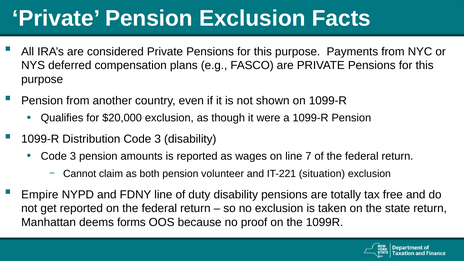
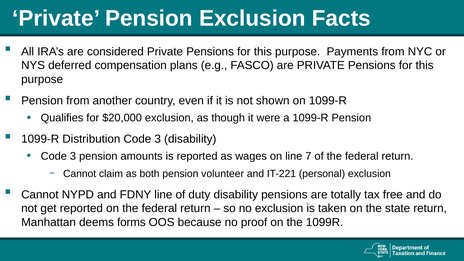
situation: situation -> personal (322, 174)
Empire: Empire -> Cannot (40, 195)
